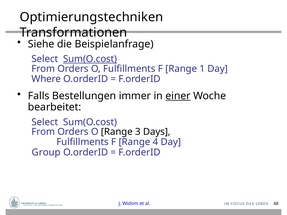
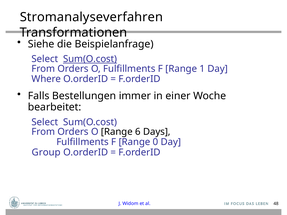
Optimierungstechniken: Optimierungstechniken -> Stromanalyseverfahren (91, 17)
einer underline: present -> none (178, 96)
3: 3 -> 6 (138, 132)
4: 4 -> 0 (156, 142)
